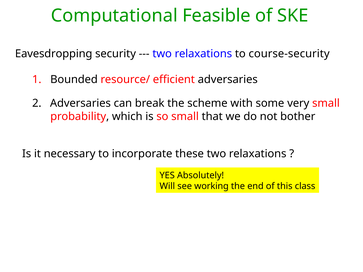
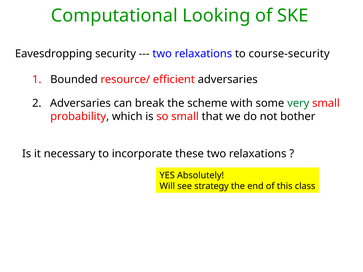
Feasible: Feasible -> Looking (216, 16)
very colour: black -> green (298, 103)
working: working -> strategy (211, 186)
